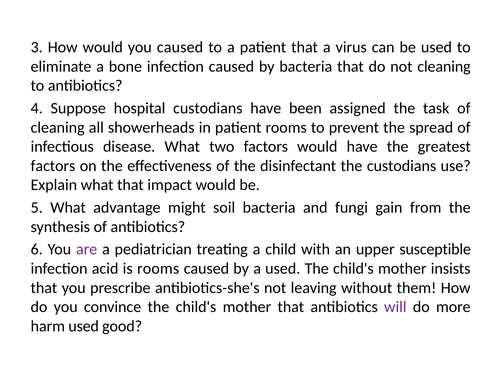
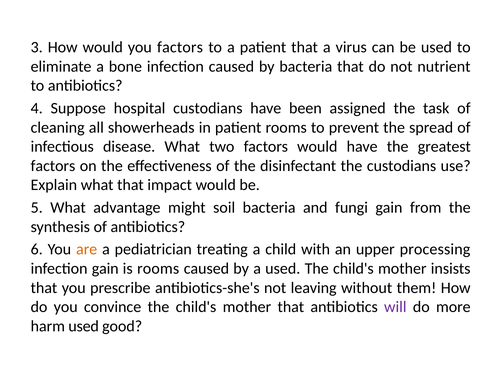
you caused: caused -> factors (180, 47)
not cleaning: cleaning -> nutrient (444, 66)
are colour: purple -> orange (87, 249)
susceptible: susceptible -> processing (435, 249)
infection acid: acid -> gain (105, 268)
